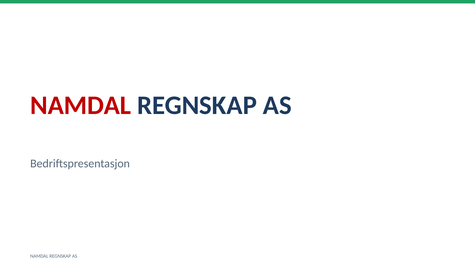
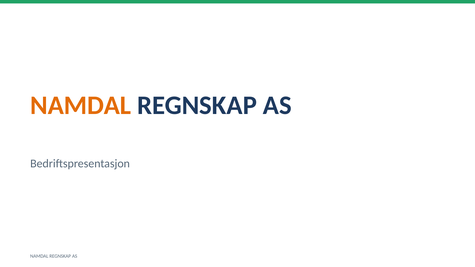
NAMDAL colour: red -> orange (81, 105)
